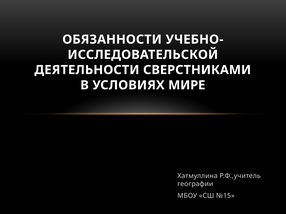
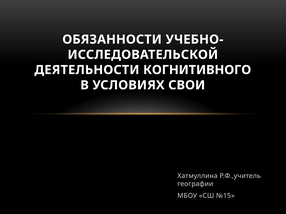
СВЕРСТНИКАМИ: СВЕРСТНИКАМИ -> КОГНИТИВНОГО (197, 70)
МИРЕ: МИРЕ -> СВОИ (187, 85)
